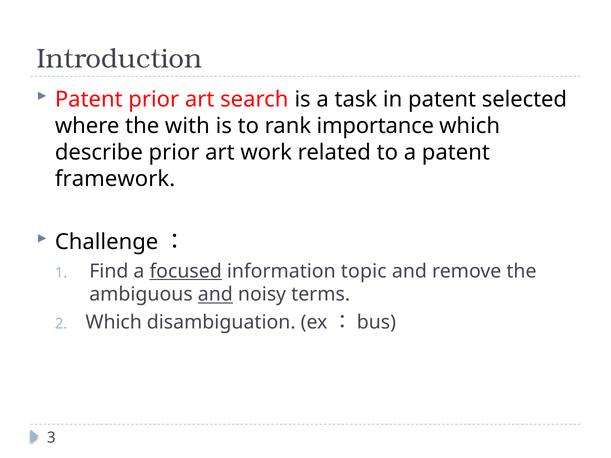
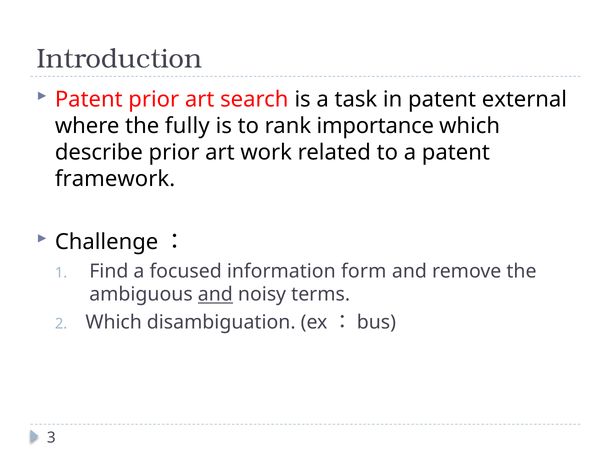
selected: selected -> external (524, 99)
with: with -> fully (187, 126)
focused underline: present -> none (186, 271)
topic: topic -> form (364, 271)
